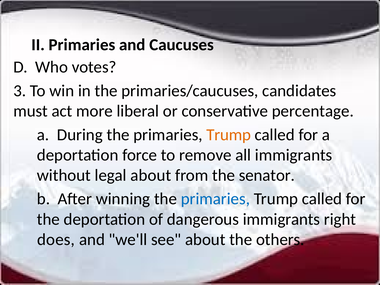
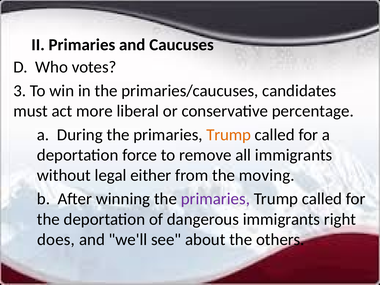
legal about: about -> either (151, 175)
senator: senator -> moving (267, 175)
primaries colour: blue -> purple (215, 199)
